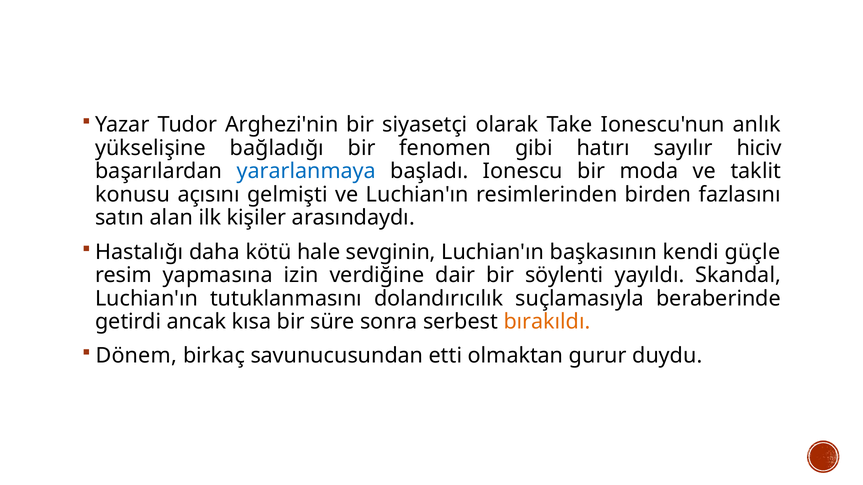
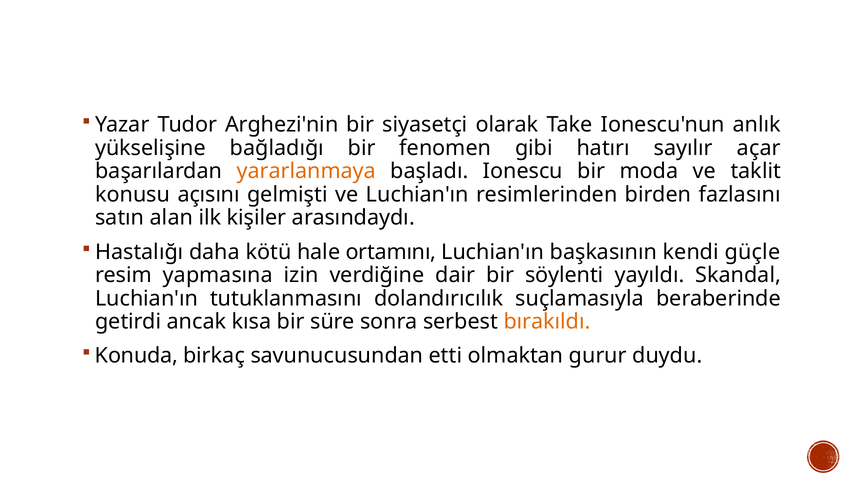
hiciv: hiciv -> açar (759, 148)
yararlanmaya colour: blue -> orange (306, 171)
sevginin: sevginin -> ortamını (391, 252)
Dönem: Dönem -> Konuda (136, 356)
